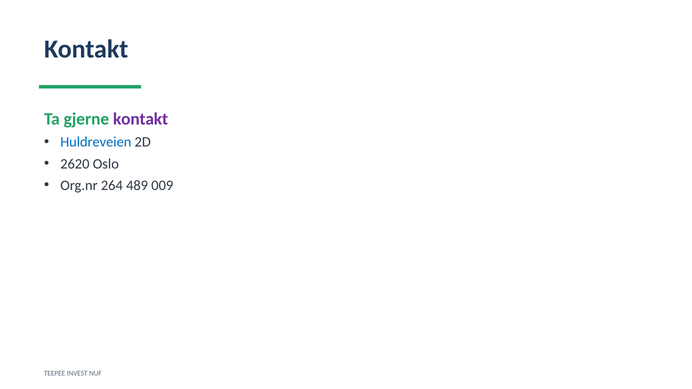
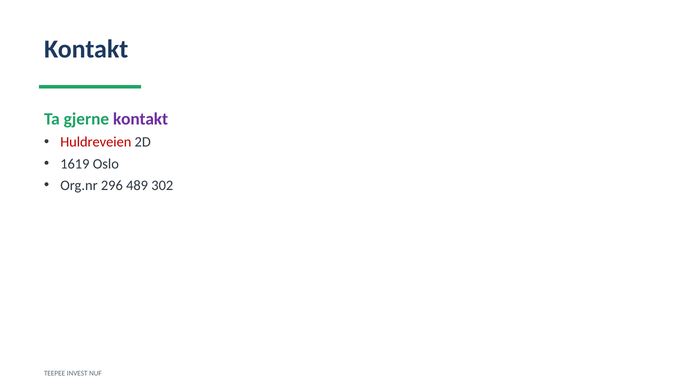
Huldreveien colour: blue -> red (96, 142)
2620: 2620 -> 1619 (75, 164)
264: 264 -> 296 (112, 186)
009: 009 -> 302 (162, 186)
